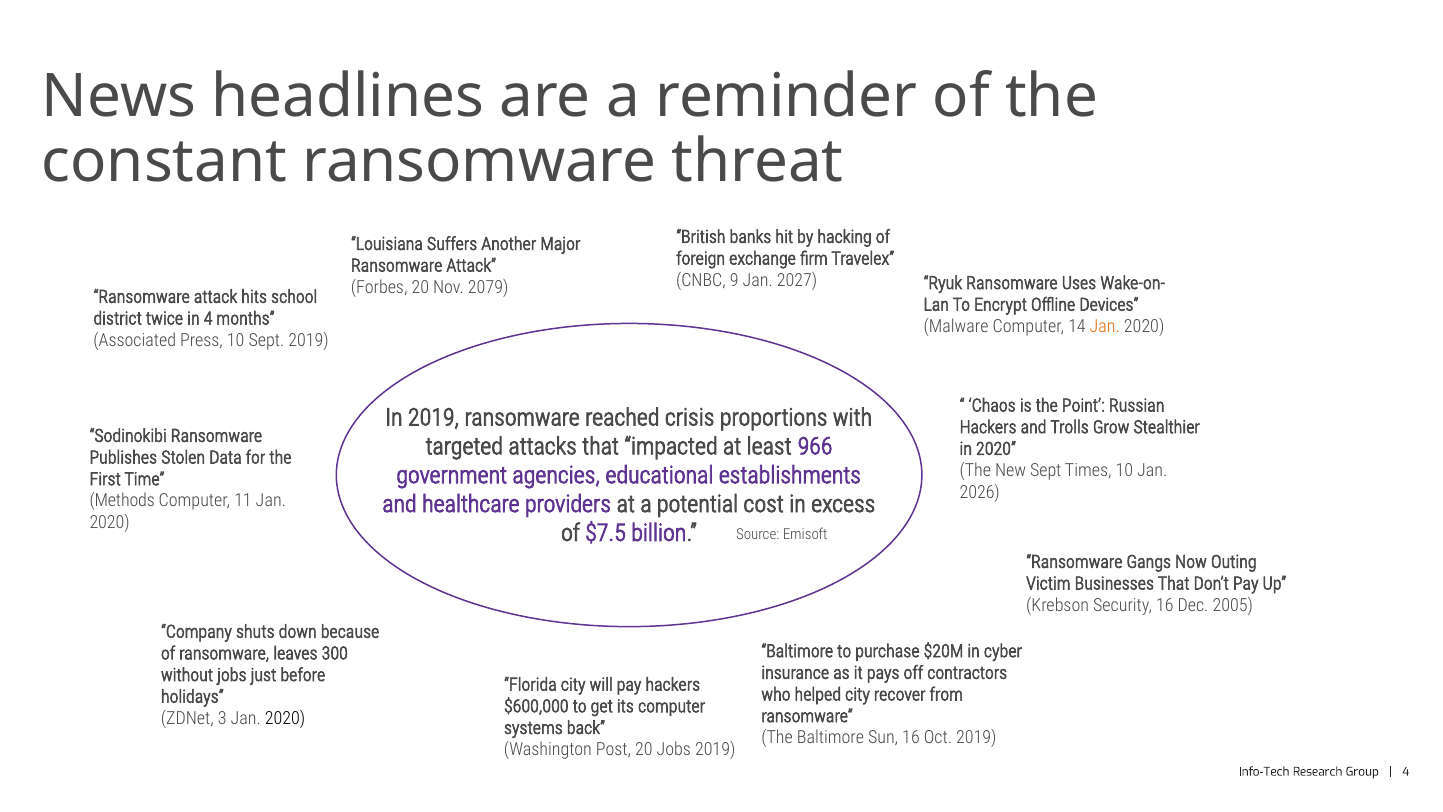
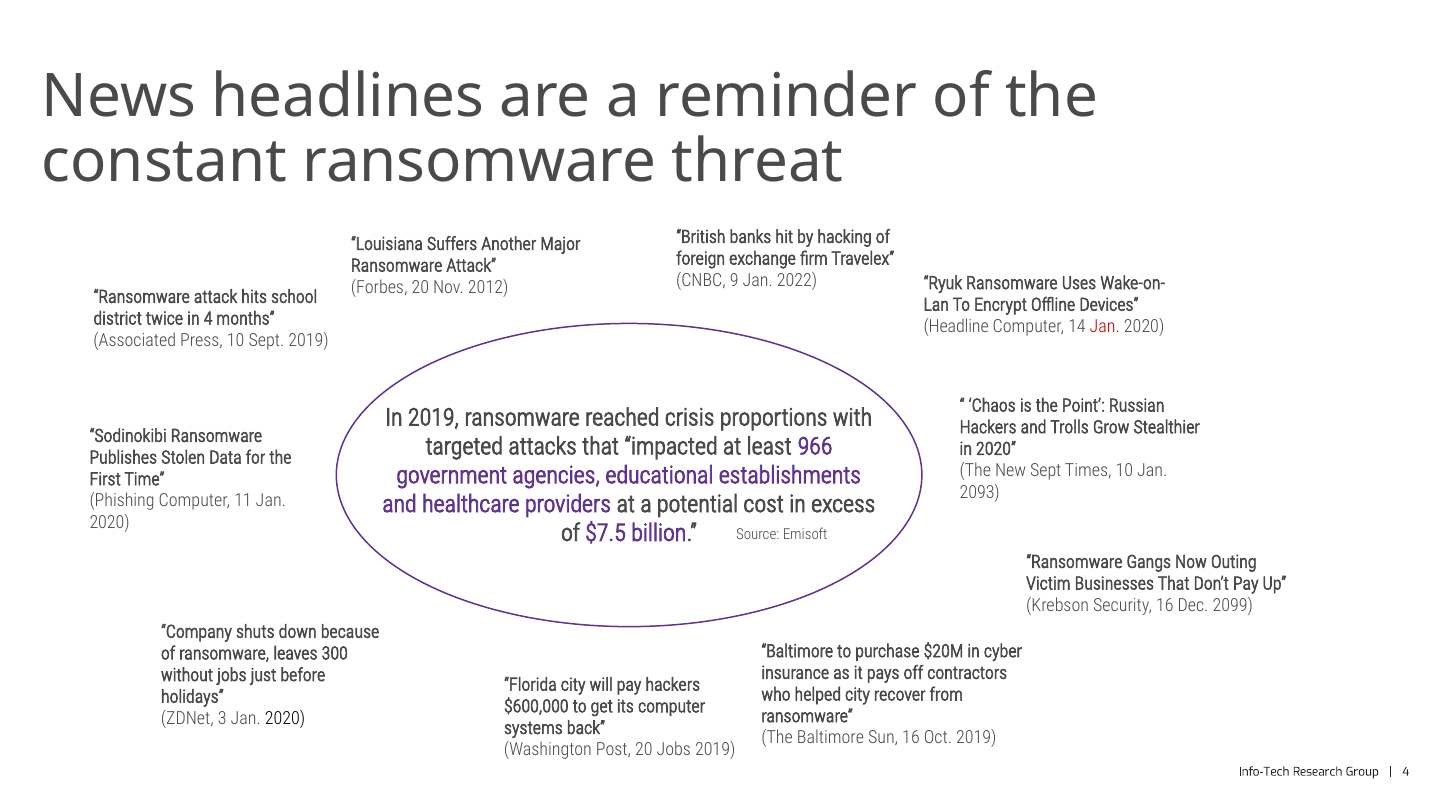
2027: 2027 -> 2022 (797, 280)
2079: 2079 -> 2012 (488, 287)
Malware: Malware -> Headline (956, 326)
Jan colour: orange -> red (1105, 326)
2026: 2026 -> 2093 (980, 492)
Methods: Methods -> Phishing (122, 501)
2005: 2005 -> 2099 (1233, 605)
